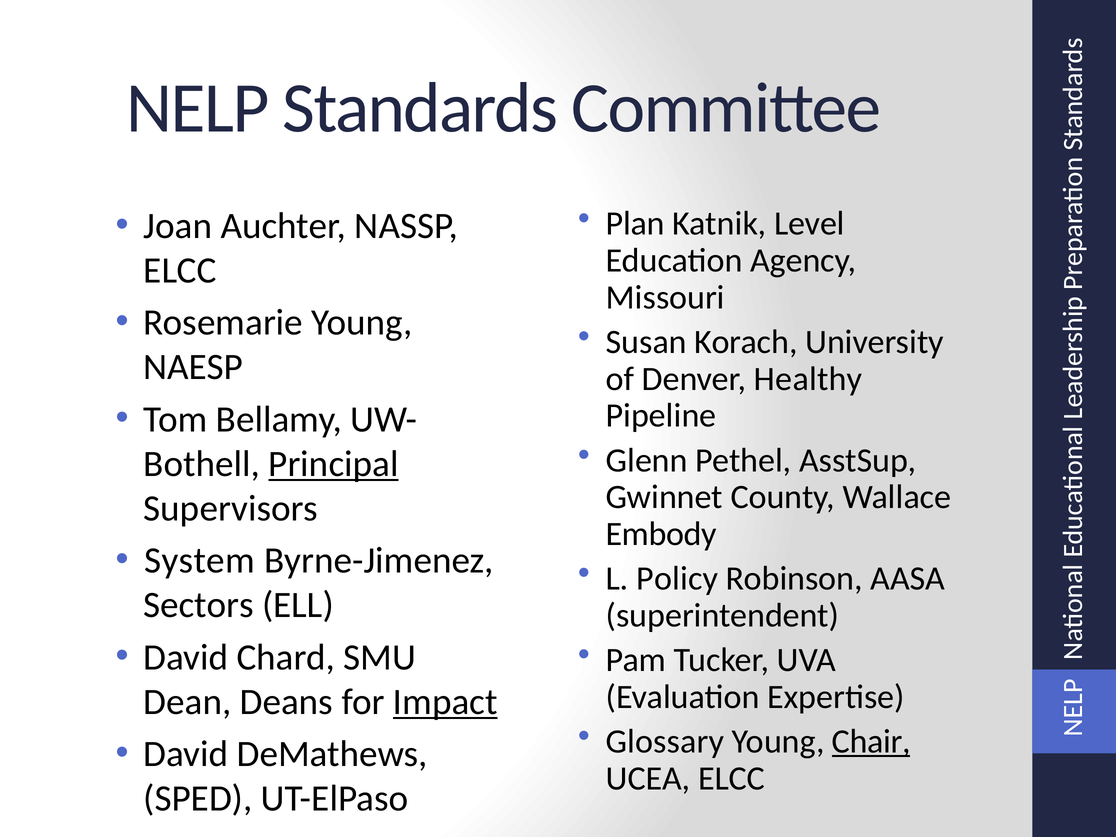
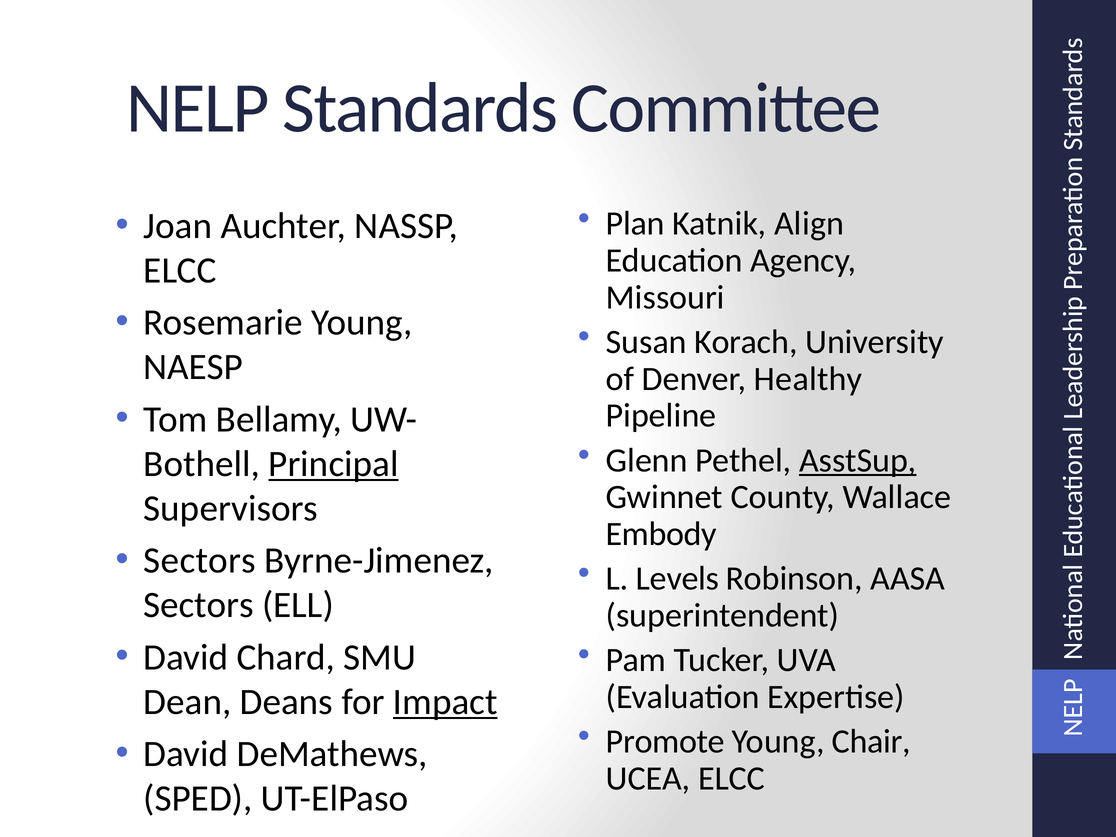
Level: Level -> Align (809, 224)
AsstSup underline: none -> present (858, 460)
System: System -> Sectors (200, 561)
Policy: Policy -> Levels (677, 579)
Glossary: Glossary -> Promote (665, 741)
Chair underline: present -> none (871, 741)
